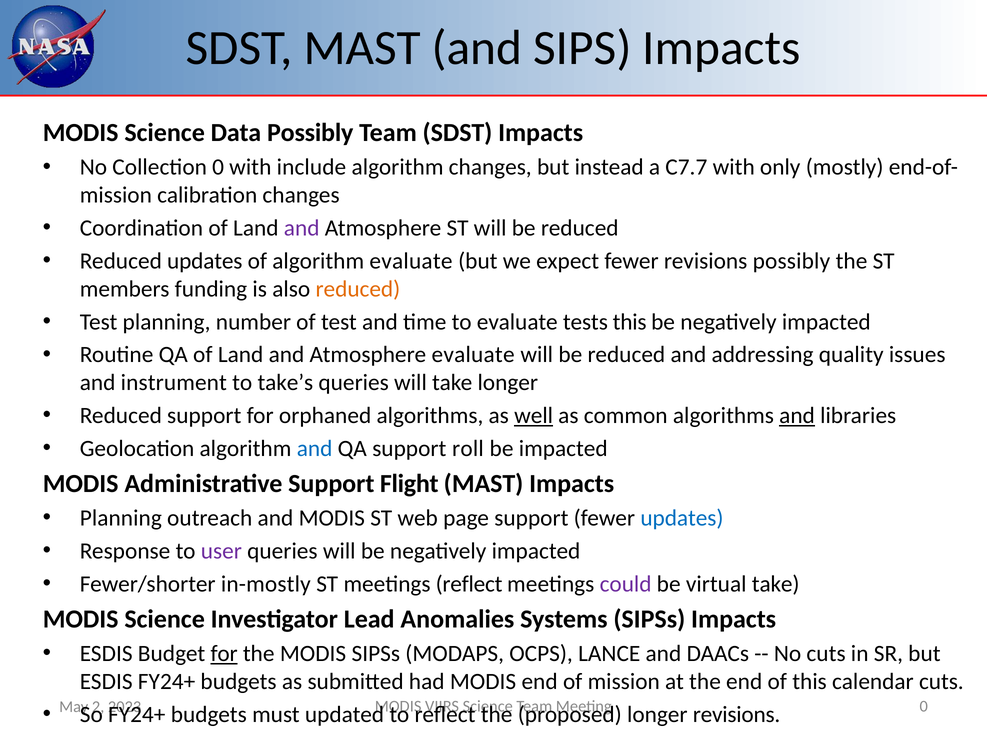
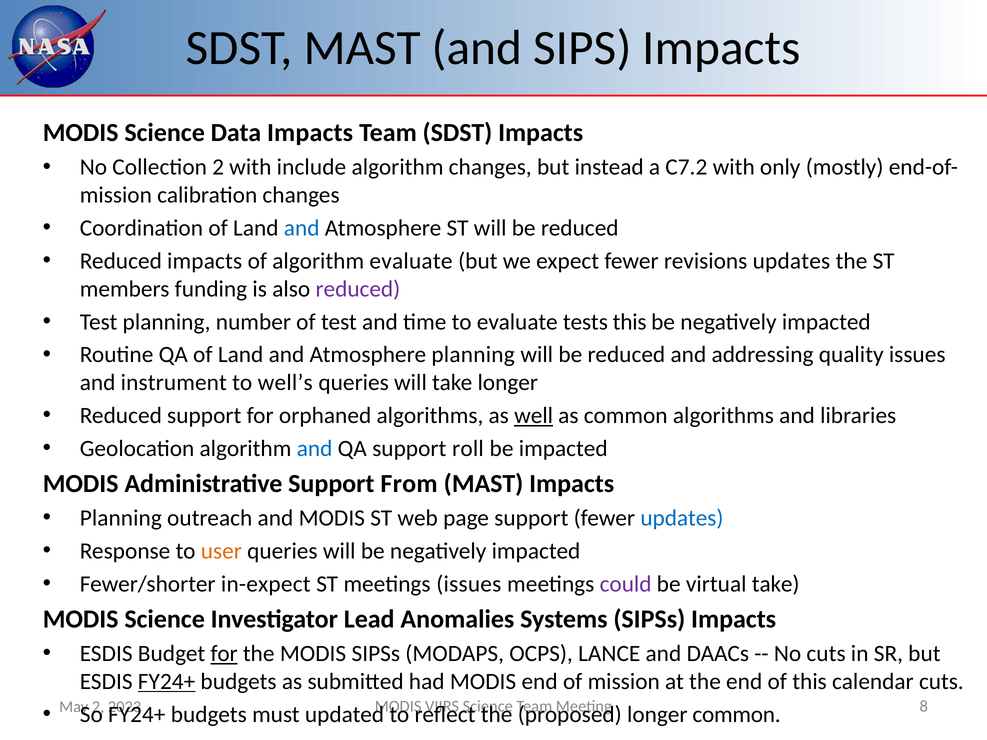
Data Possibly: Possibly -> Impacts (310, 133)
Collection 0: 0 -> 2 (218, 167)
C7.7: C7.7 -> C7.2 (686, 167)
and colour: purple -> blue (302, 228)
Reduced updates: updates -> impacts (205, 261)
revisions possibly: possibly -> updates (791, 261)
reduced colour: orange -> purple (358, 289)
Atmosphere evaluate: evaluate -> planning (473, 355)
take’s: take’s -> well’s (285, 383)
and underline: present -> none (797, 416)
Flight: Flight -> From (409, 484)
user colour: purple -> orange (221, 551)
in-mostly: in-mostly -> in-expect (266, 584)
meetings reflect: reflect -> issues (469, 584)
FY24+ underline: none -> present (167, 682)
0: 0 -> 8 (924, 707)
longer revisions: revisions -> common (737, 715)
